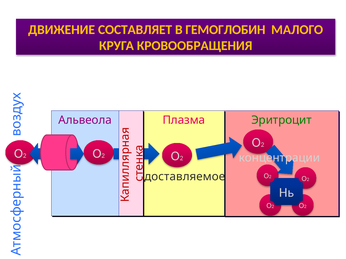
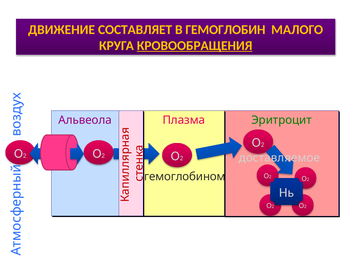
КРОВООБРАЩЕНИЯ underline: none -> present (195, 46)
концентрации: концентрации -> доставляемое (279, 158)
доставляемое: доставляемое -> гемоглобином (185, 177)
